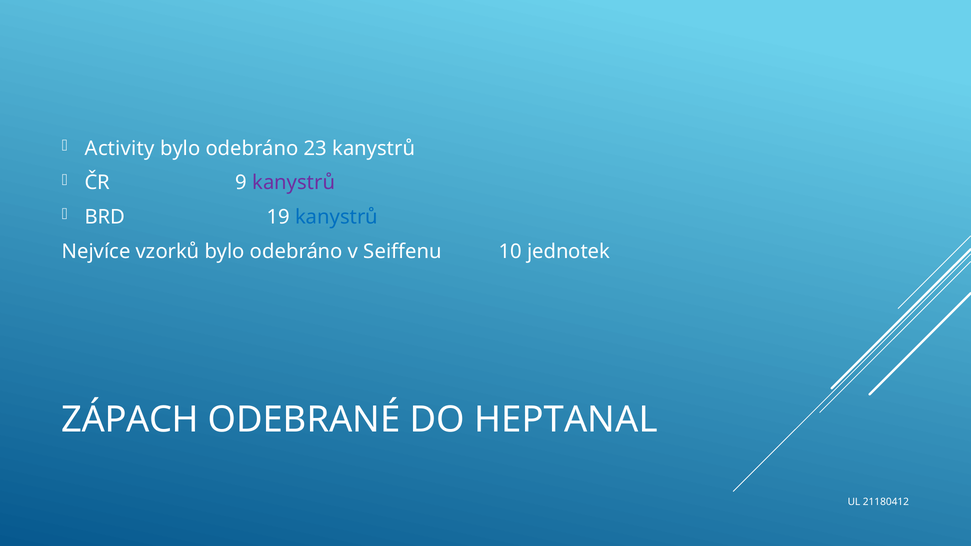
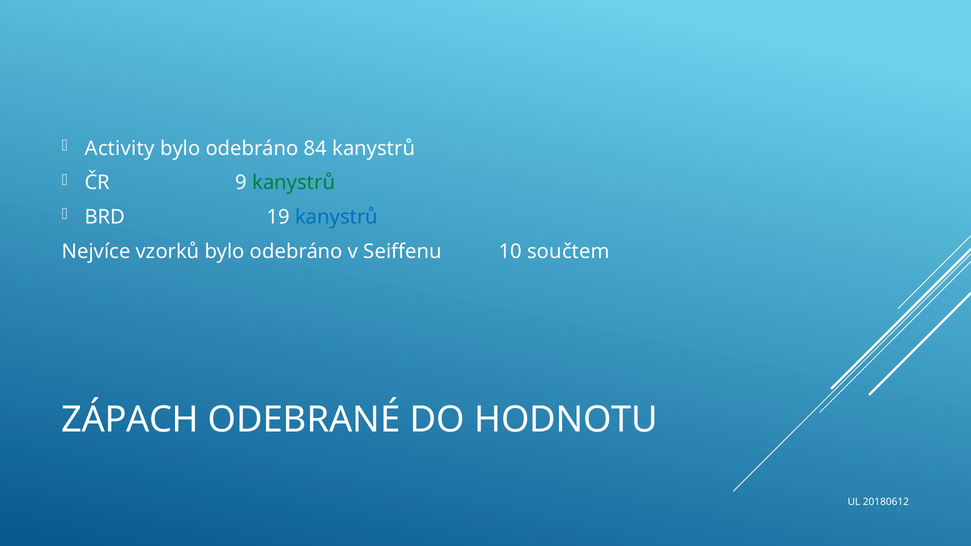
23: 23 -> 84 (315, 148)
kanystrů colour: purple -> green (294, 183)
jednotek: jednotek -> součtem (569, 252)
HEPTANAL: HEPTANAL -> HODNOTU (566, 420)
21180412: 21180412 -> 20180612 (886, 502)
